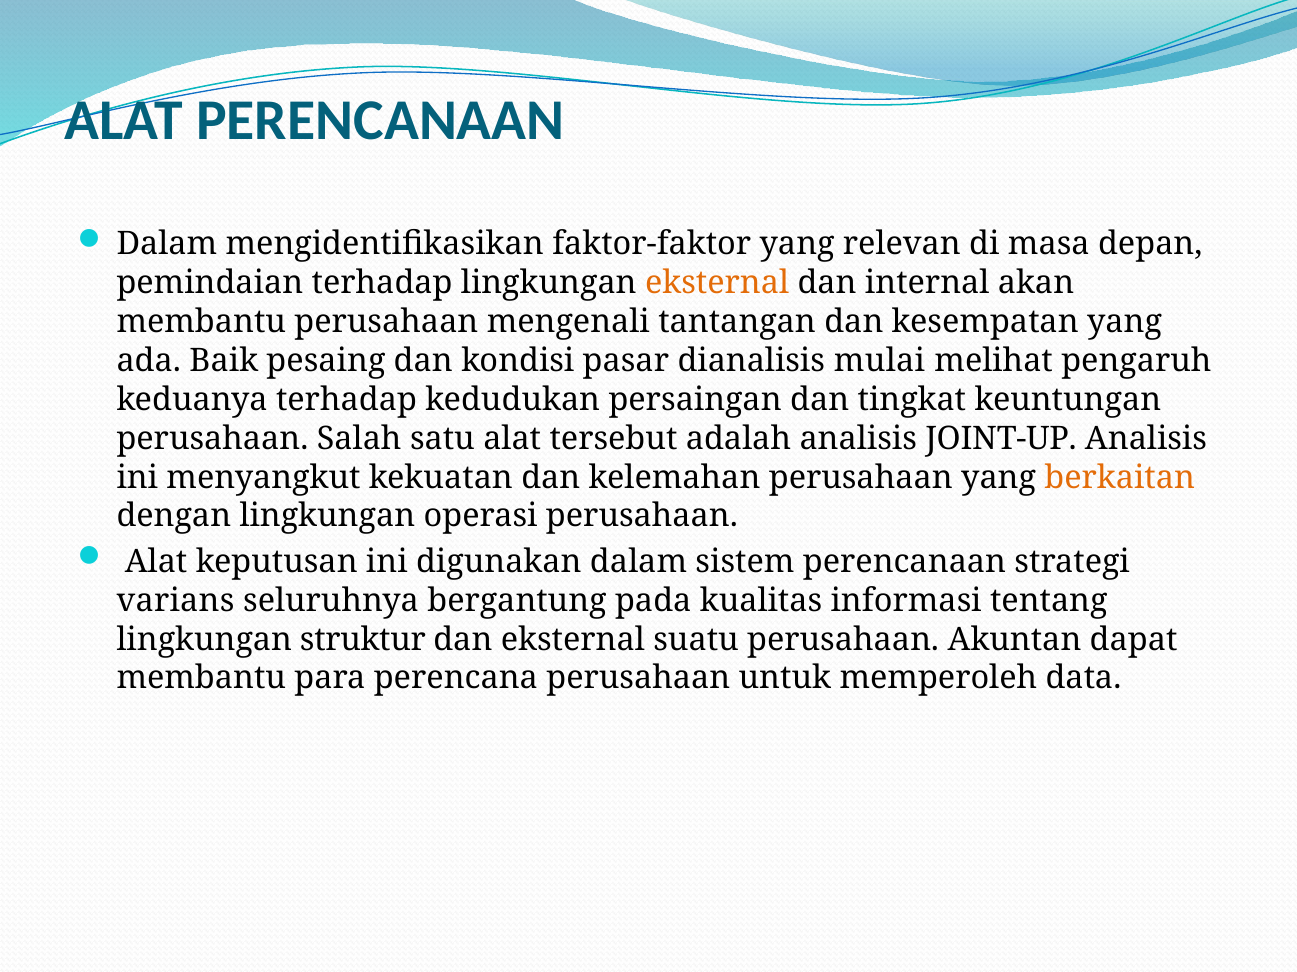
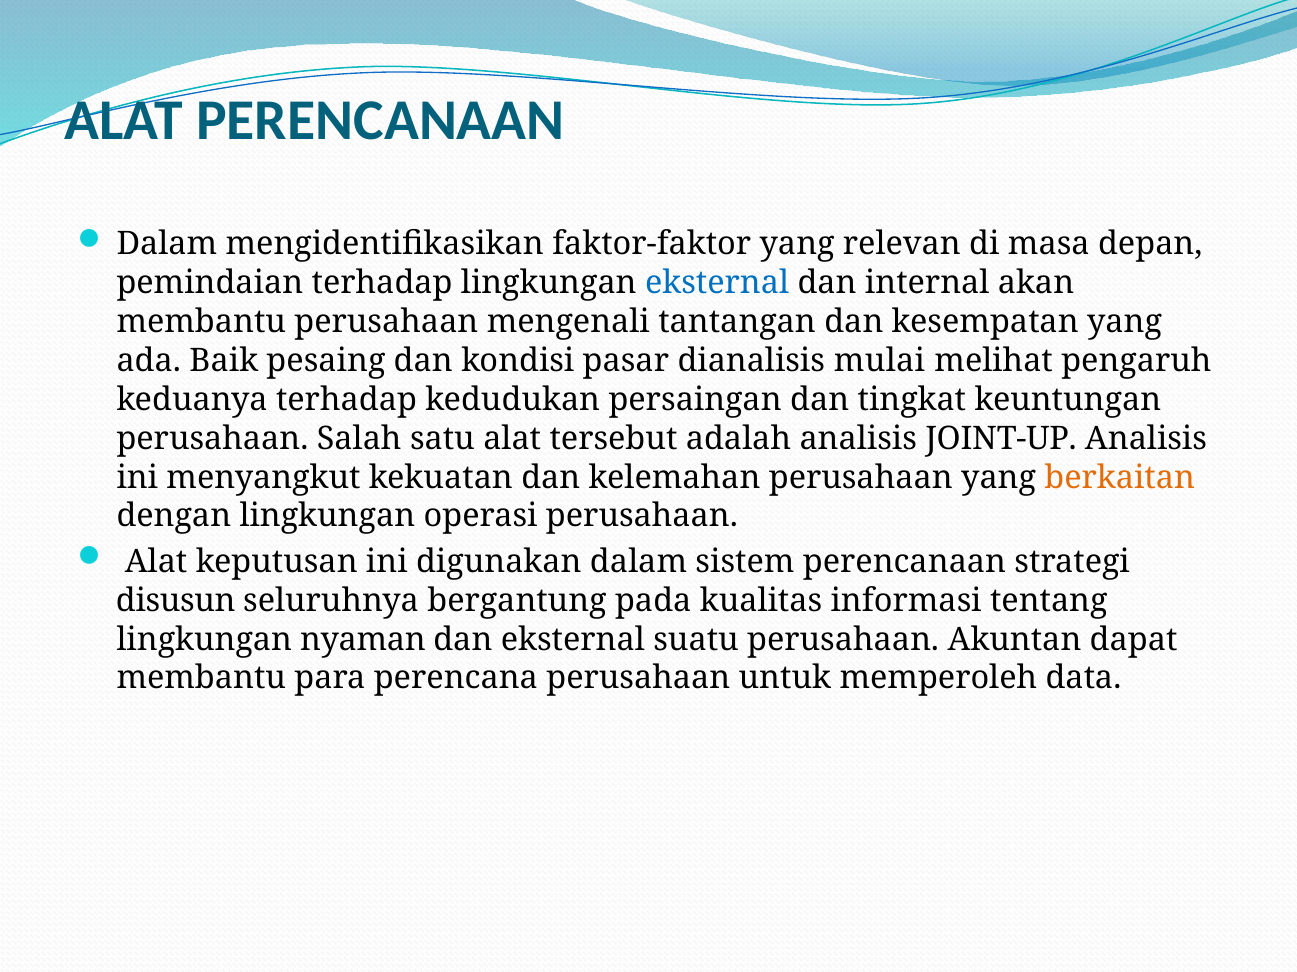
eksternal colour: orange -> blue (717, 283)
varians: varians -> disusun (176, 601)
struktur: struktur -> nyaman (363, 640)
